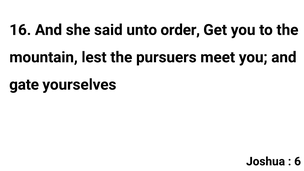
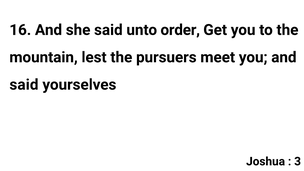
gate: gate -> said (24, 85)
6: 6 -> 3 (298, 161)
